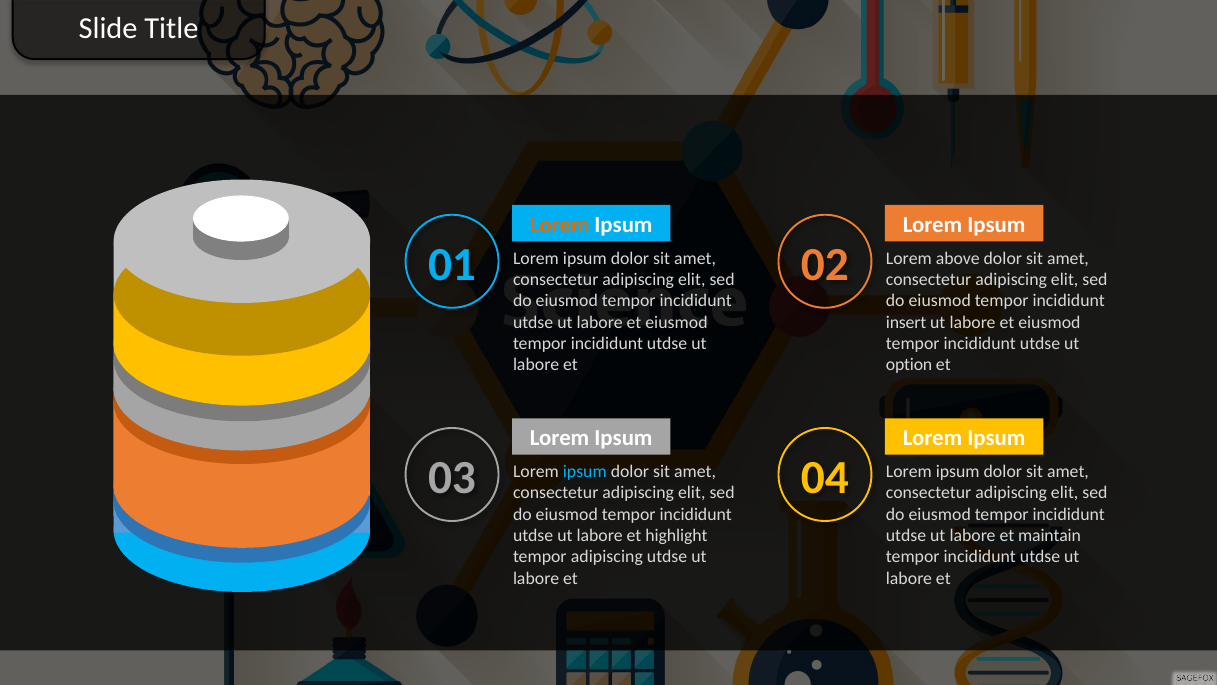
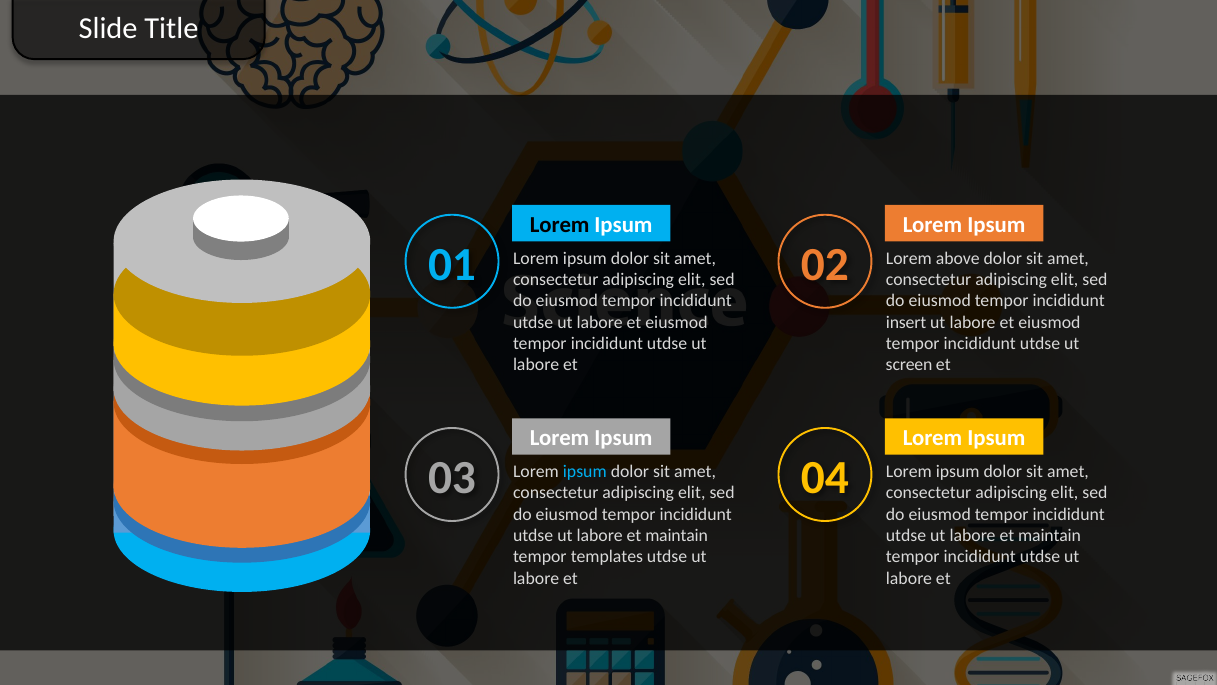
Lorem colour: orange -> black (560, 225)
option: option -> screen (909, 365)
highlight: highlight -> maintain (677, 535)
tempor adipiscing: adipiscing -> templates (607, 557)
